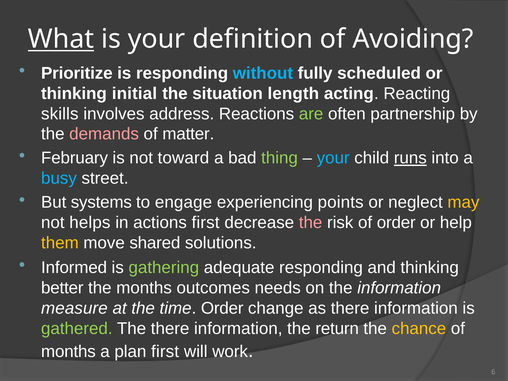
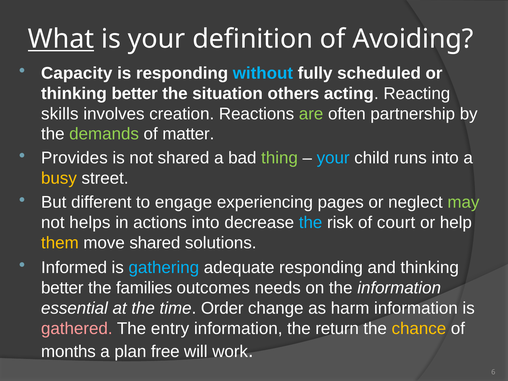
Prioritize: Prioritize -> Capacity (77, 73)
initial: initial -> better (135, 93)
length: length -> others (293, 93)
address: address -> creation (182, 114)
demands colour: pink -> light green (104, 134)
February: February -> Provides (74, 158)
not toward: toward -> shared (184, 158)
runs underline: present -> none (410, 158)
busy colour: light blue -> yellow (59, 178)
systems: systems -> different (101, 202)
points: points -> pages (341, 202)
may colour: yellow -> light green (463, 202)
actions first: first -> into (206, 223)
the colour: pink -> light blue (311, 223)
of order: order -> court (396, 223)
gathering colour: light green -> light blue (164, 268)
the months: months -> families (144, 288)
measure: measure -> essential (74, 308)
as there: there -> harm (350, 308)
gathered colour: light green -> pink (77, 329)
The there: there -> entry (170, 329)
plan first: first -> free (165, 352)
